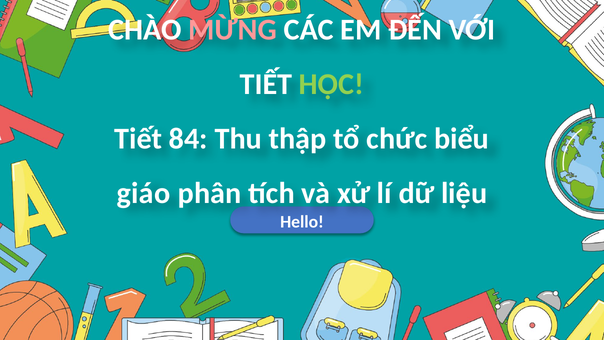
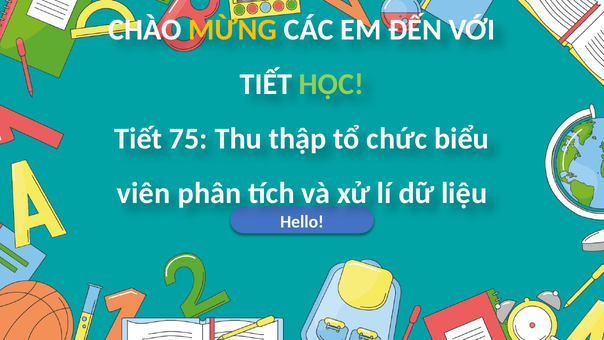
MỪNG colour: pink -> yellow (233, 30)
84: 84 -> 75 (188, 139)
giáo: giáo -> viên (144, 193)
